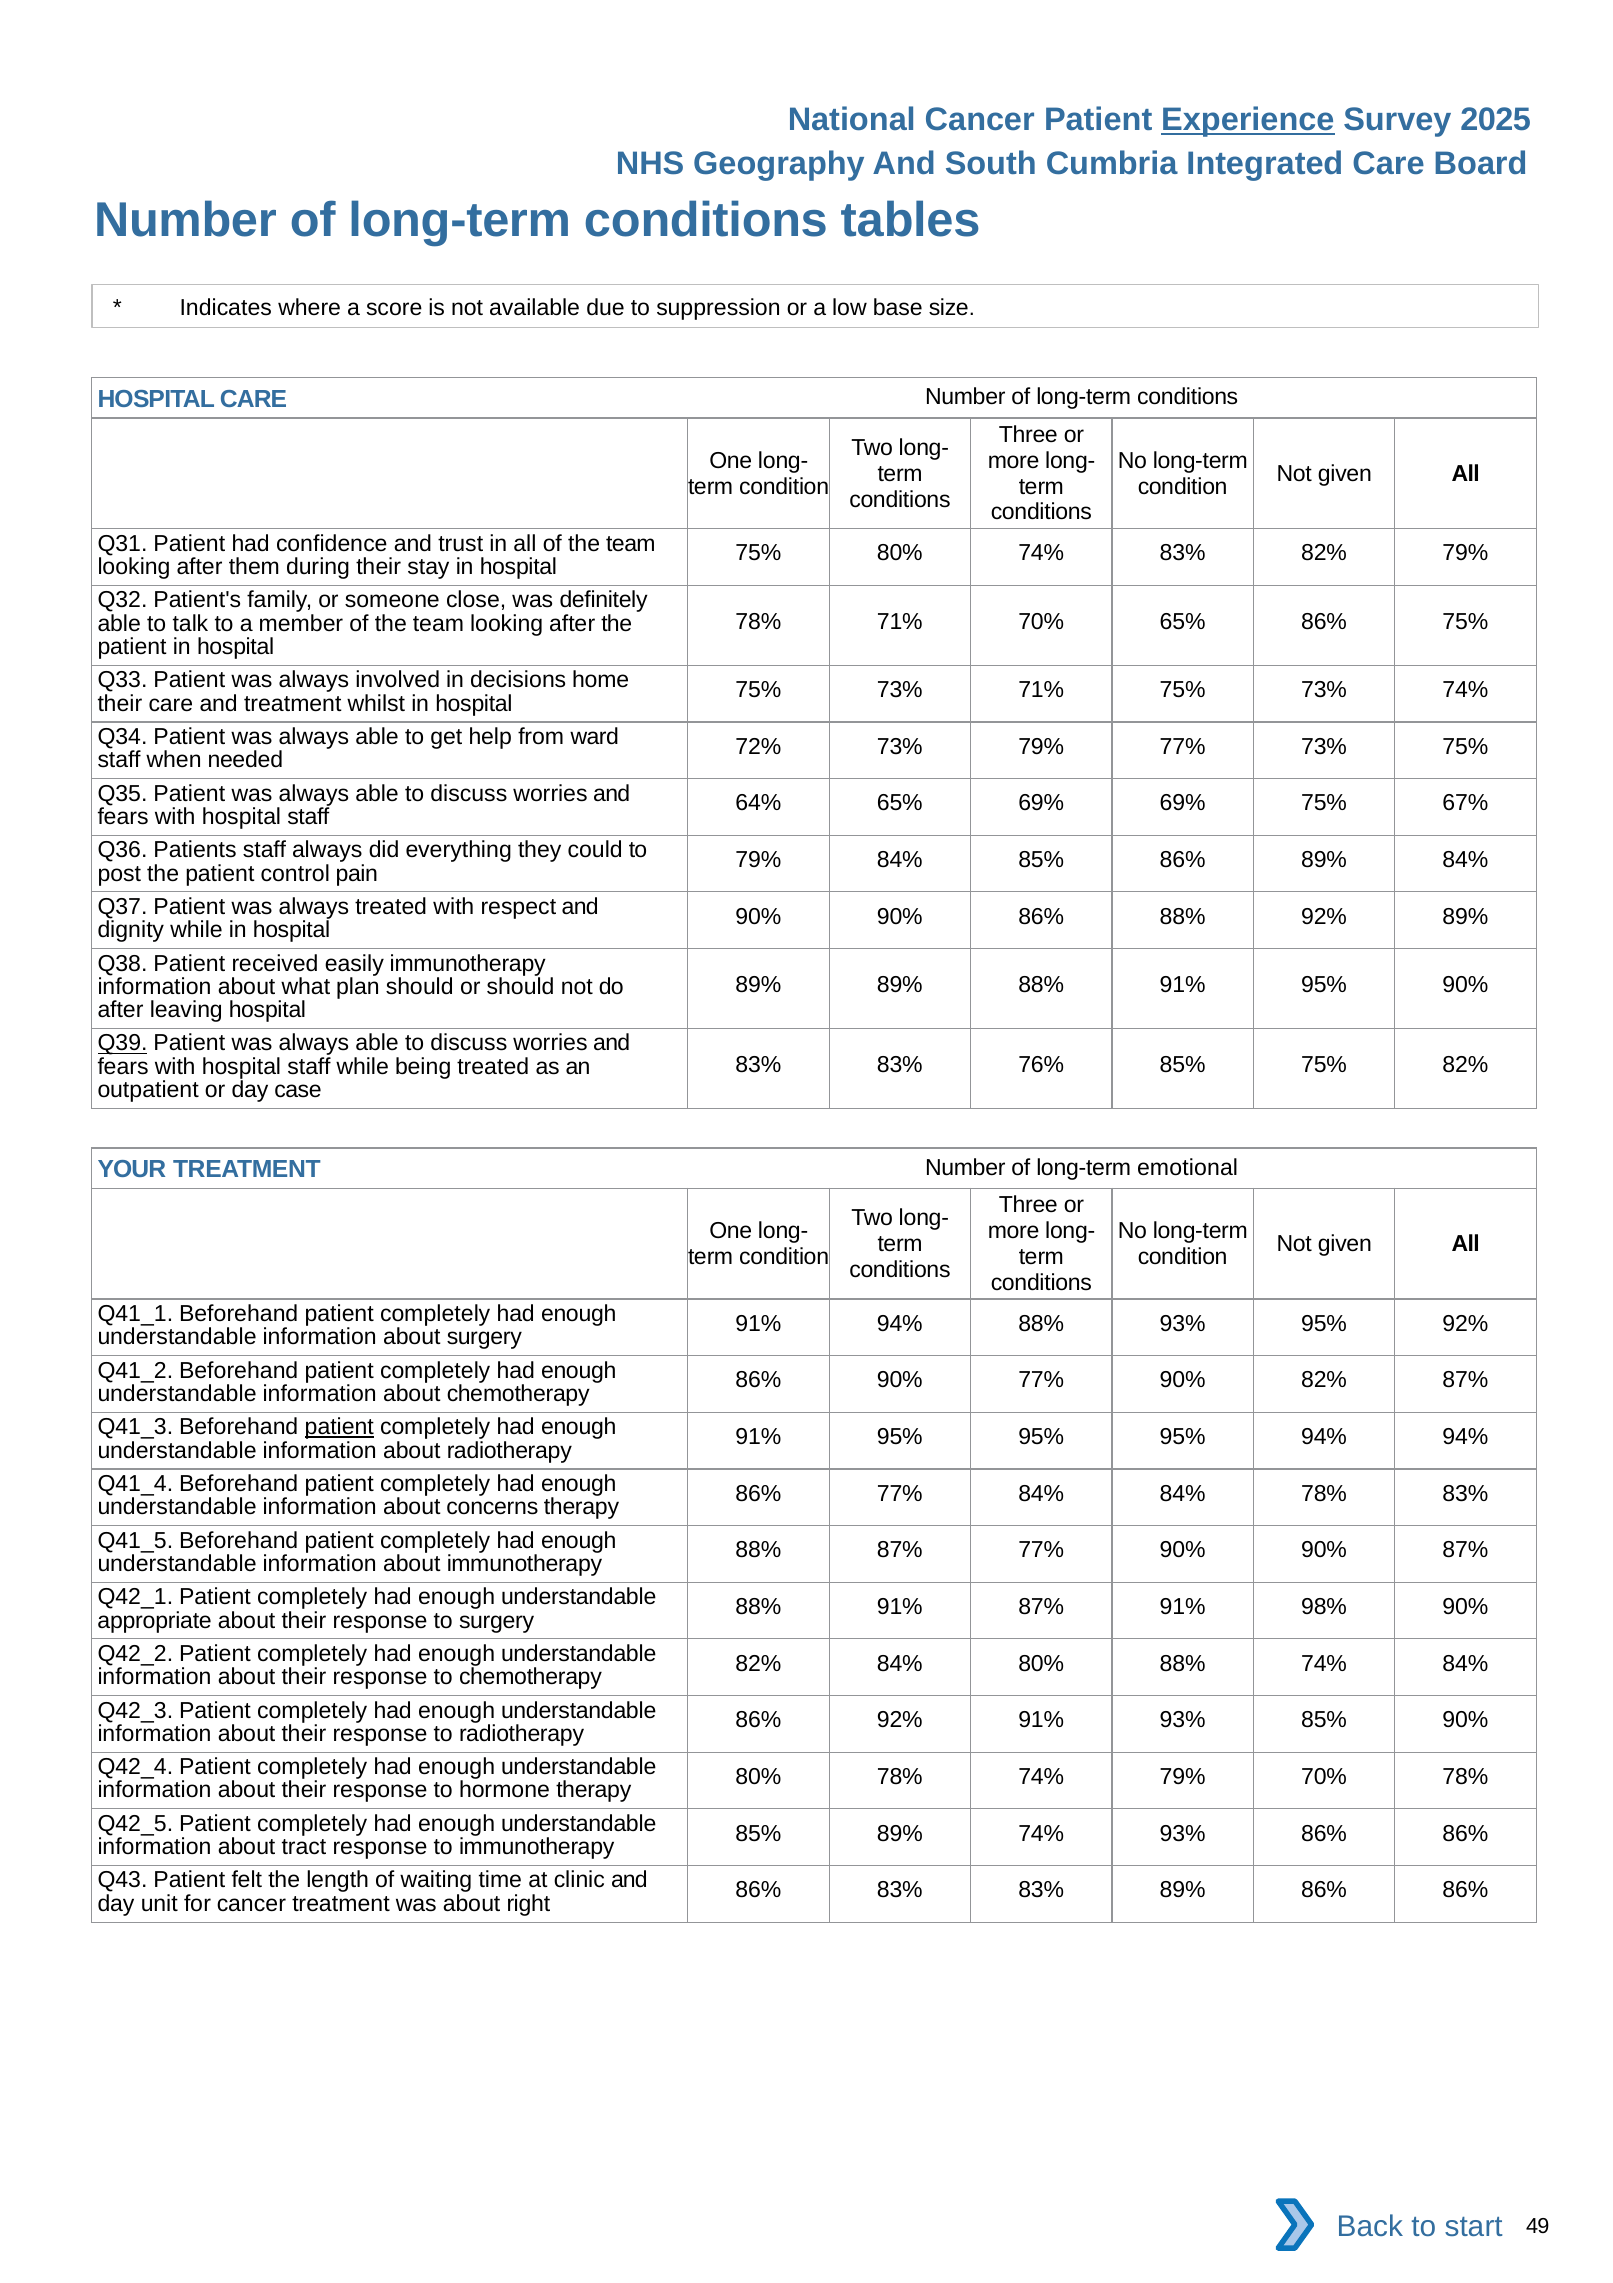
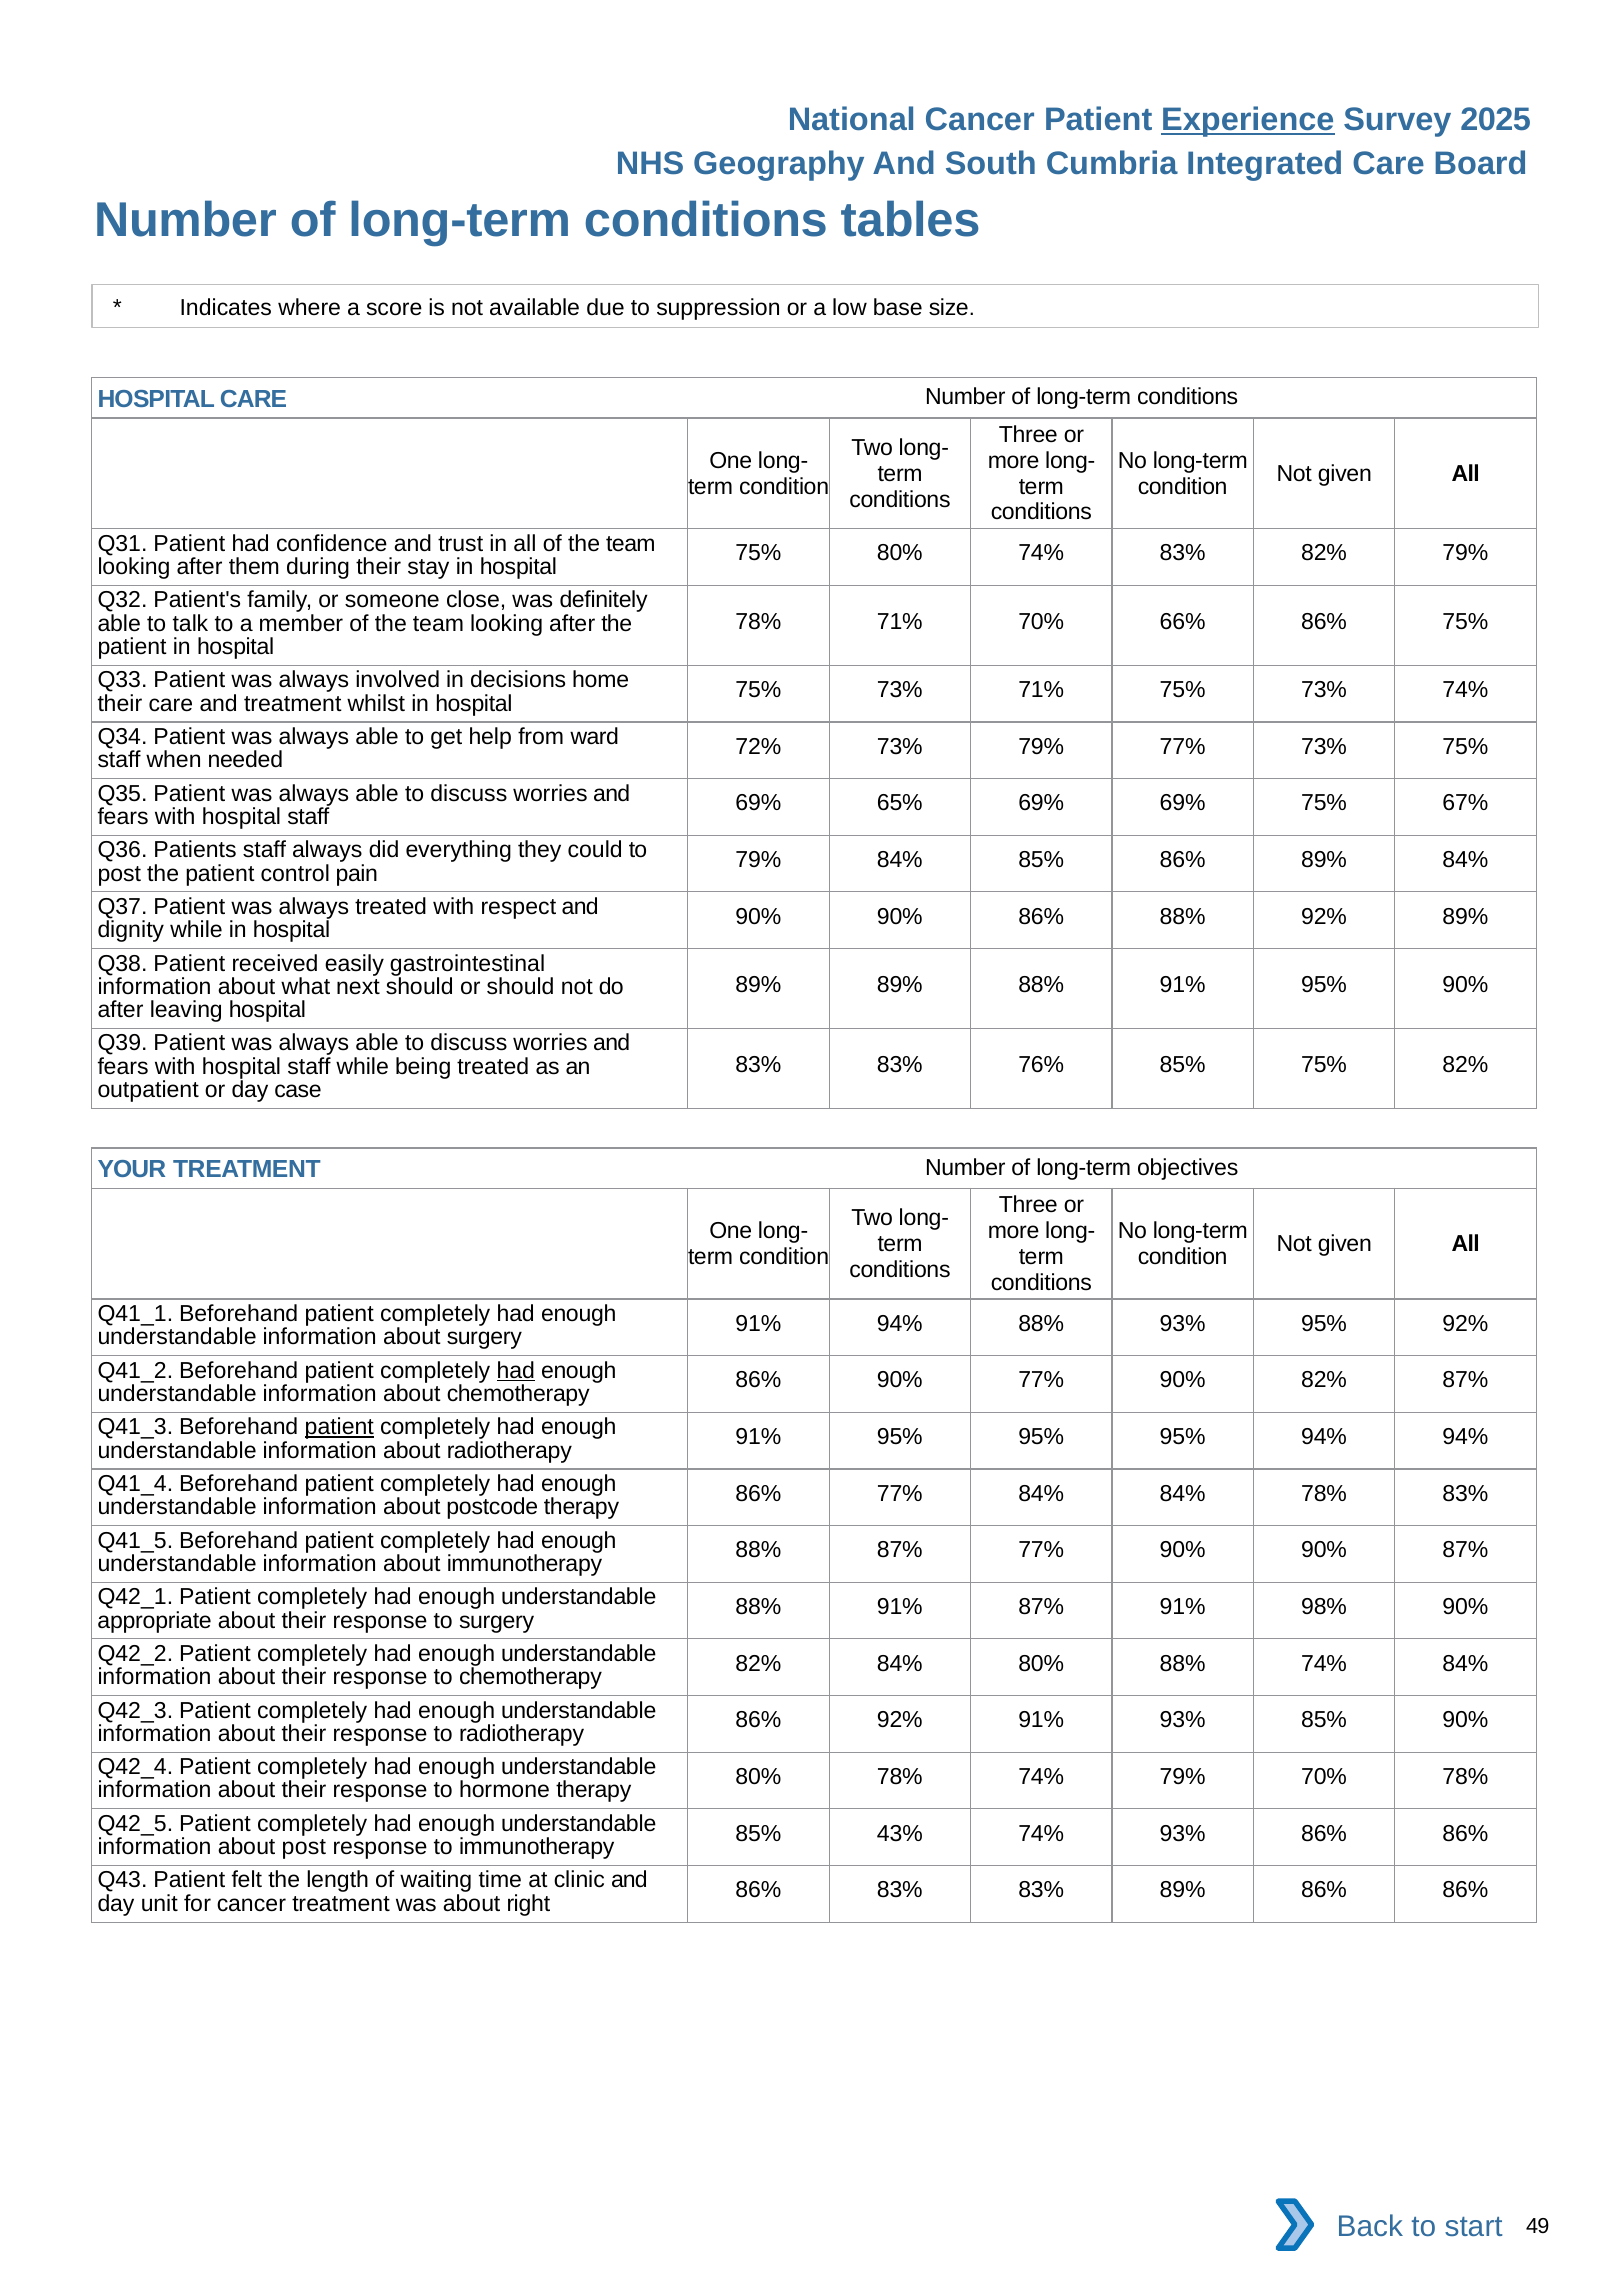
70% 65%: 65% -> 66% (1183, 622)
64%: 64% -> 69% (758, 803)
easily immunotherapy: immunotherapy -> gastrointestinal (468, 963)
plan: plan -> next (358, 987)
Q39 underline: present -> none (122, 1043)
emotional: emotional -> objectives (1188, 1167)
had underline: none -> present (516, 1370)
concerns: concerns -> postcode (492, 1507)
85% 89%: 89% -> 43% (900, 1833)
about tract: tract -> post (304, 1847)
